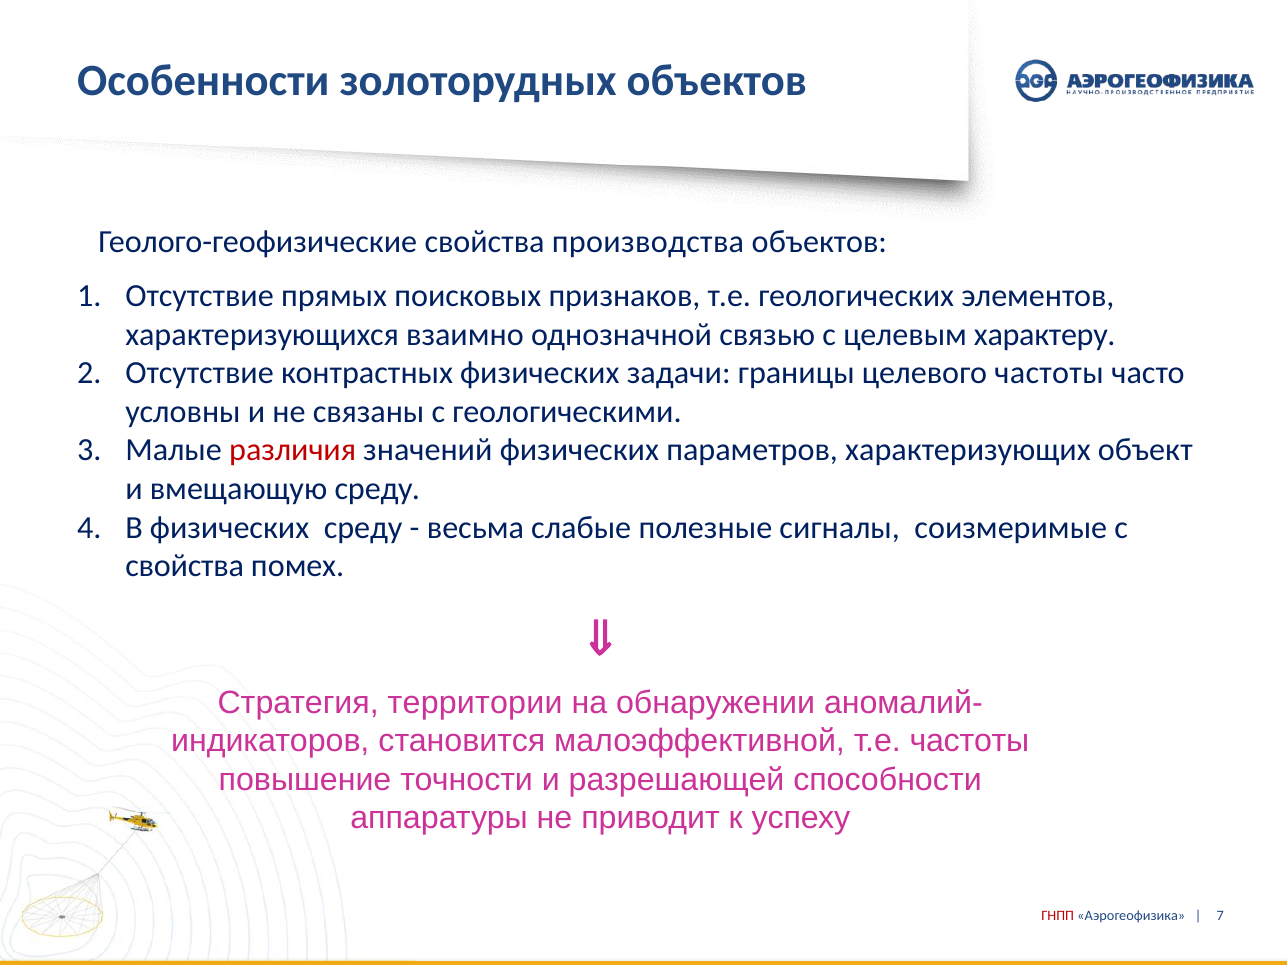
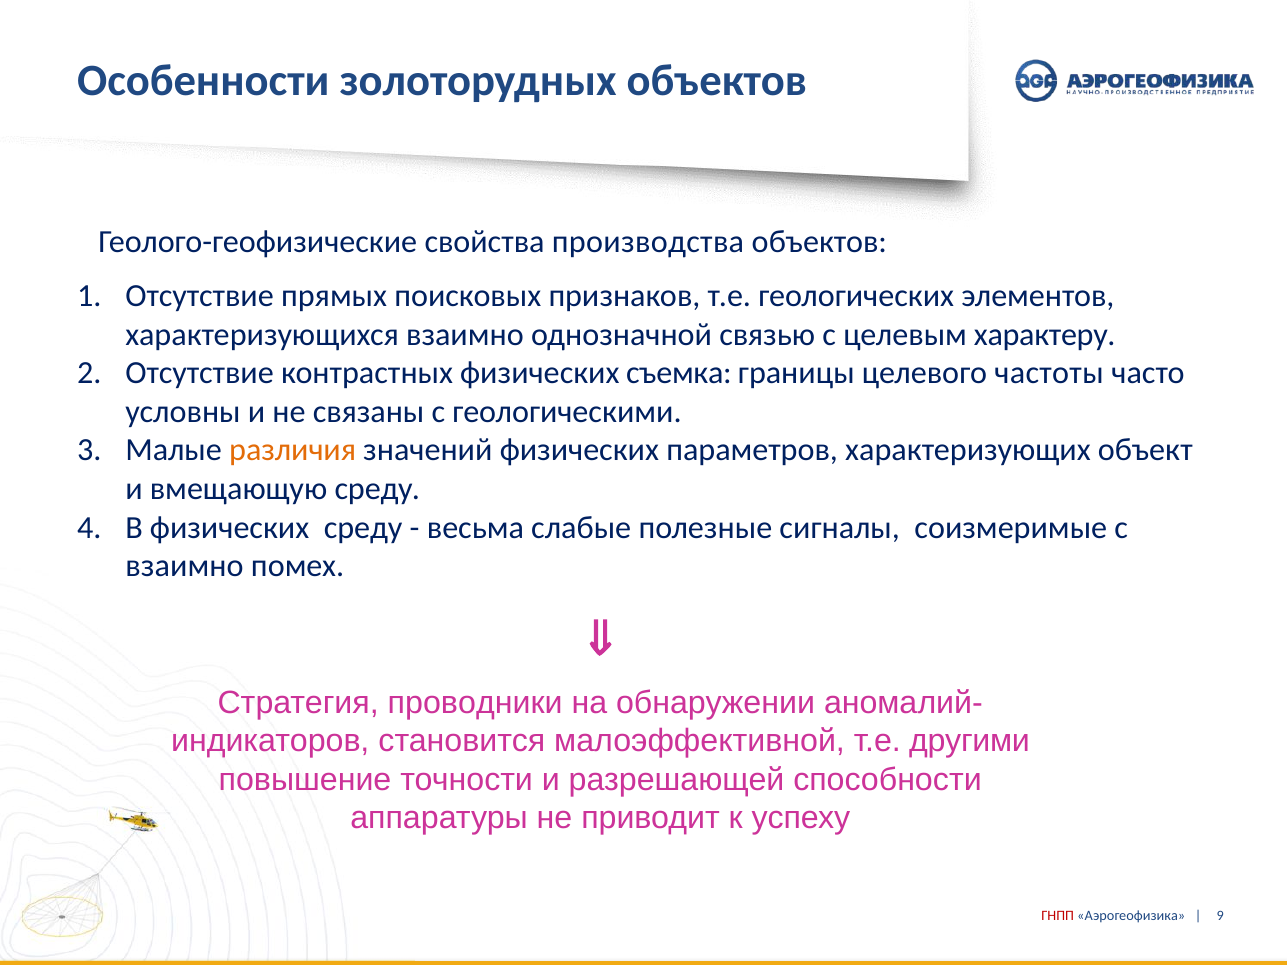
задачи: задачи -> съемка (679, 373)
различия colour: red -> orange (293, 450)
свойства: свойства -> взаимно (184, 566)
территории: территории -> проводники (475, 703)
т.е частоты: частоты -> другими (970, 741)
7: 7 -> 9 (1220, 916)
